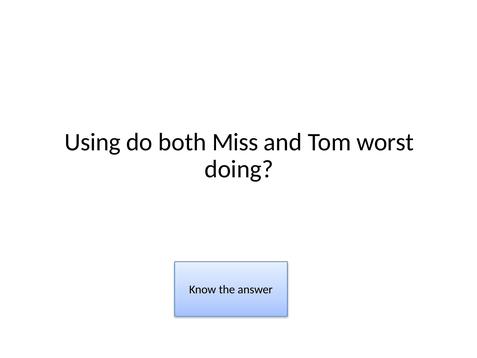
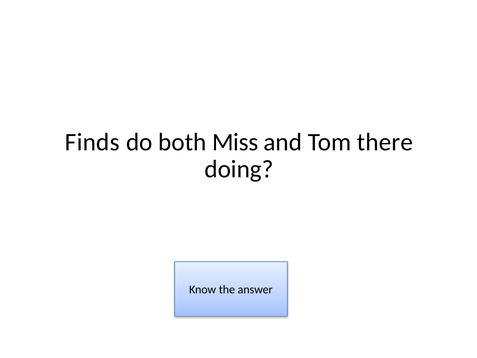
Using: Using -> Finds (92, 142)
worst: worst -> there (385, 142)
